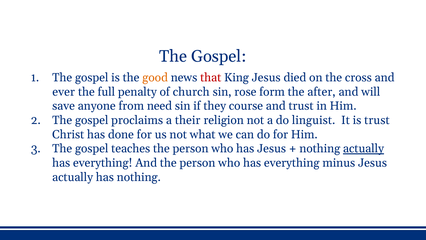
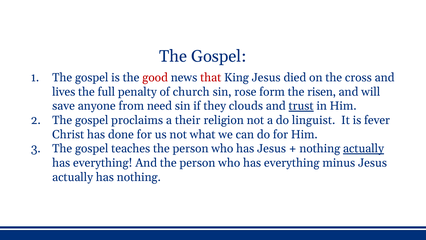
good colour: orange -> red (155, 77)
ever: ever -> lives (64, 92)
after: after -> risen (322, 92)
course: course -> clouds (246, 106)
trust underline: none -> present (301, 106)
is trust: trust -> fever (377, 120)
